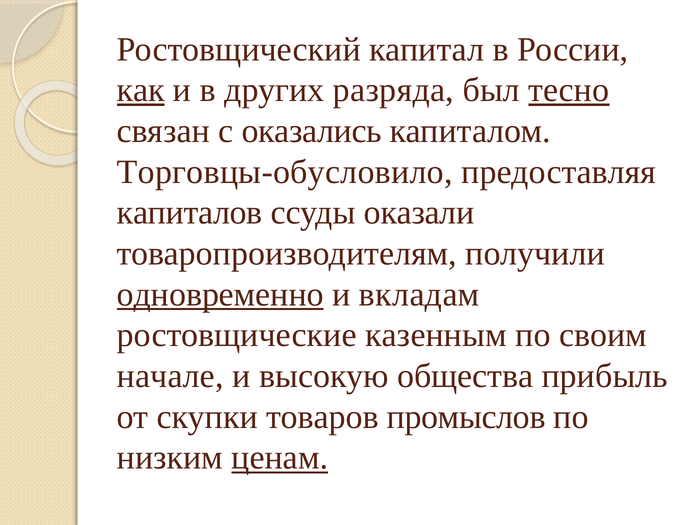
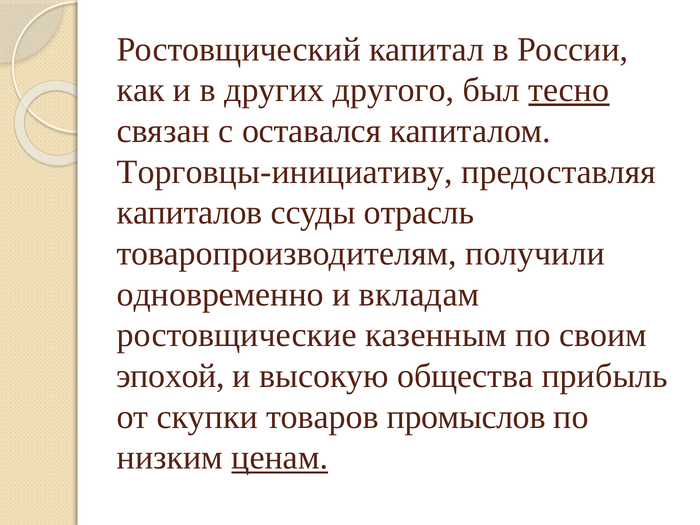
как underline: present -> none (141, 90)
разряда: разряда -> другого (394, 90)
оказались: оказались -> оставался (312, 131)
Торговцы-обусловило: Торговцы-обусловило -> Торговцы-инициативу (285, 172)
оказали: оказали -> отрасль (419, 213)
одновременно underline: present -> none (220, 294)
начале: начале -> эпохой (170, 376)
